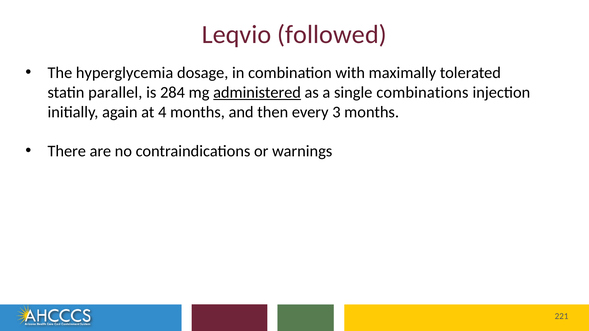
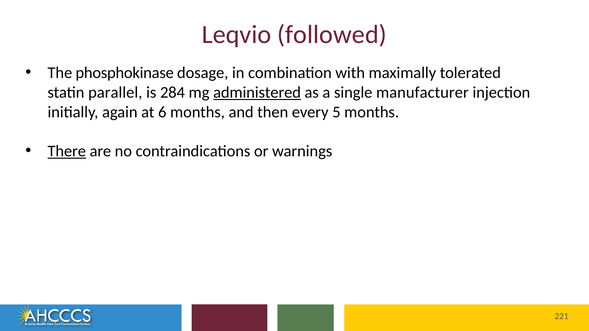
hyperglycemia: hyperglycemia -> phosphokinase (125, 73)
combinations: combinations -> manufacturer (422, 92)
4: 4 -> 6 (162, 112)
3: 3 -> 5 (336, 112)
There underline: none -> present (67, 151)
